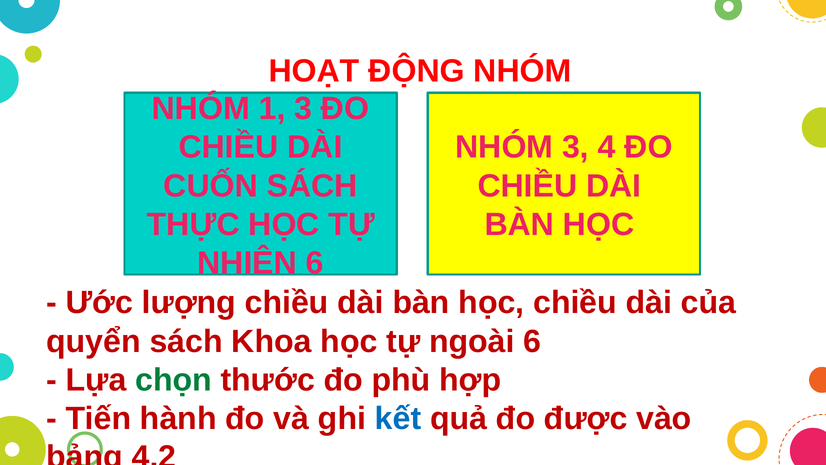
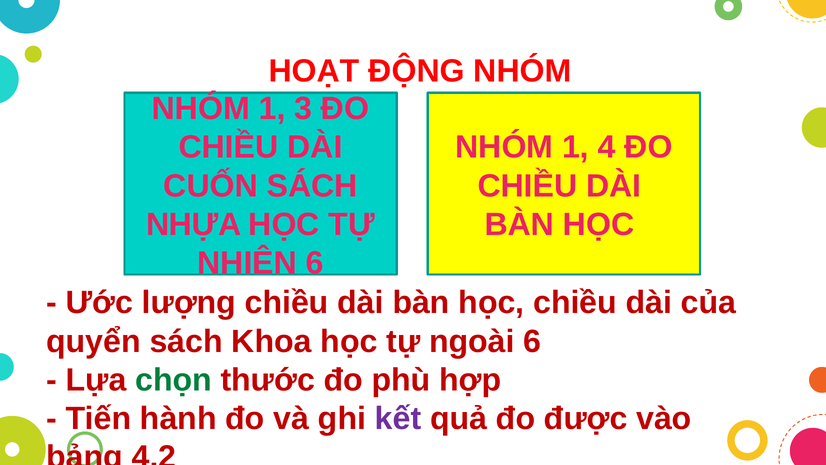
3: 3 -> 1 (575, 147)
THỰC: THỰC -> NHỰA (194, 224)
kết colour: blue -> purple (398, 418)
